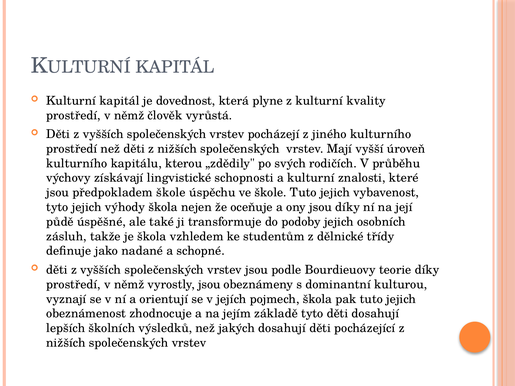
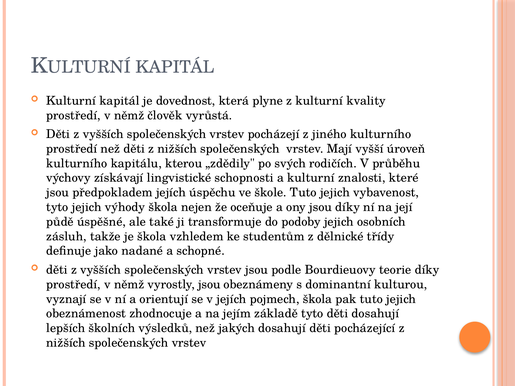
předpokladem škole: škole -> jejích (171, 193)
